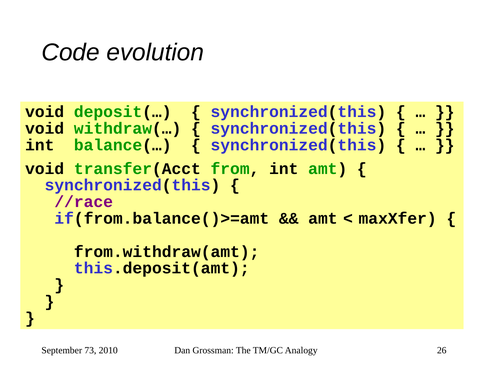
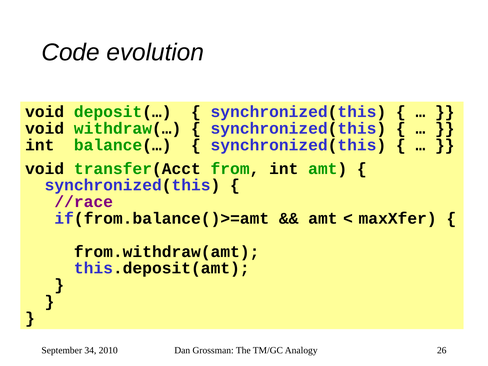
73: 73 -> 34 (90, 350)
